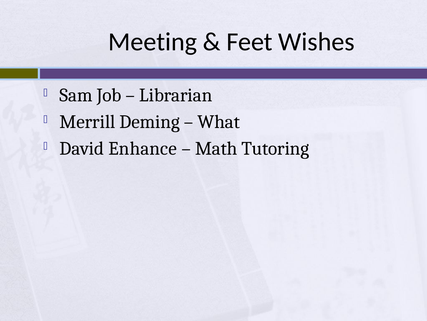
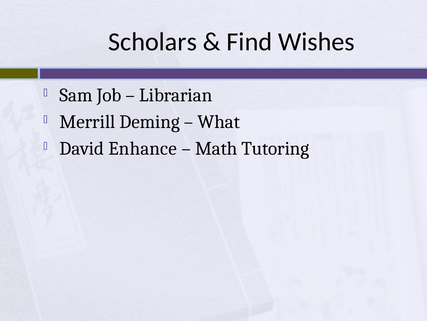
Meeting: Meeting -> Scholars (153, 42)
Feet: Feet -> Find (249, 42)
